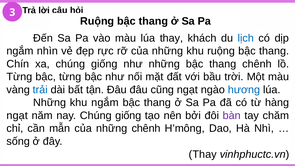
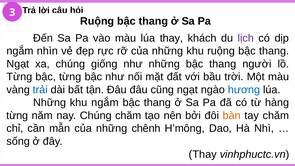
lịch colour: blue -> purple (246, 38)
Chín: Chín -> Ngạt (18, 64)
thang chênh: chênh -> người (257, 64)
ngạt: ngạt -> từng (17, 116)
nay Chúng giống: giống -> chăm (128, 116)
bàn colour: purple -> orange (232, 116)
